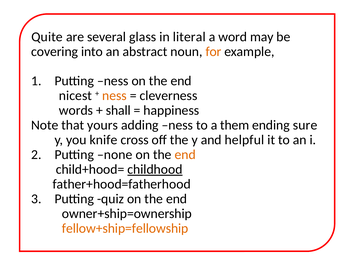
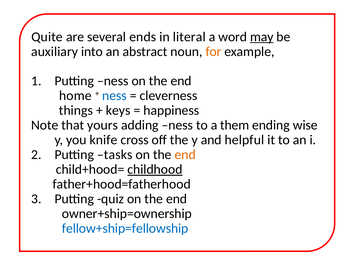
glass: glass -> ends (143, 37)
may underline: none -> present (262, 37)
covering: covering -> auxiliary (55, 52)
nicest: nicest -> home (75, 96)
ness colour: orange -> blue (114, 96)
words: words -> things (76, 111)
shall: shall -> keys (118, 111)
sure: sure -> wise (305, 125)
none: none -> tasks (115, 155)
fellow+ship=fellowship colour: orange -> blue (125, 229)
